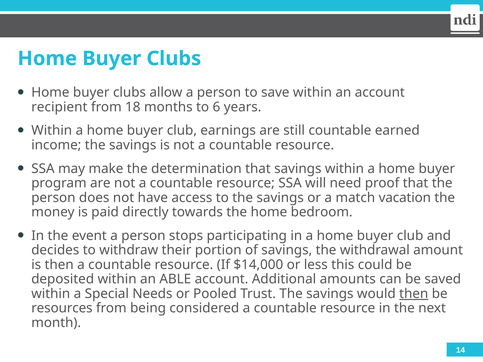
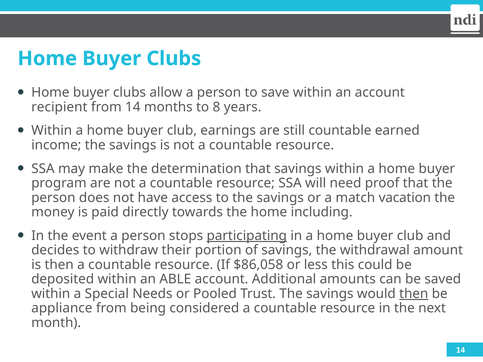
from 18: 18 -> 14 (133, 107)
6: 6 -> 8 (216, 107)
bedroom: bedroom -> including (322, 212)
participating underline: none -> present (247, 236)
$14,000: $14,000 -> $86,058 (258, 265)
resources: resources -> appliance (62, 308)
